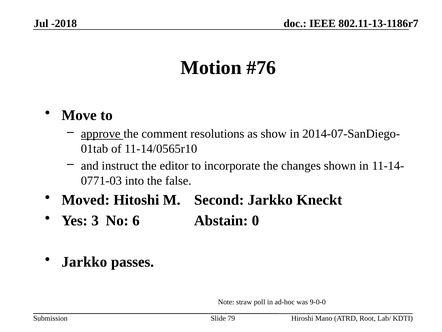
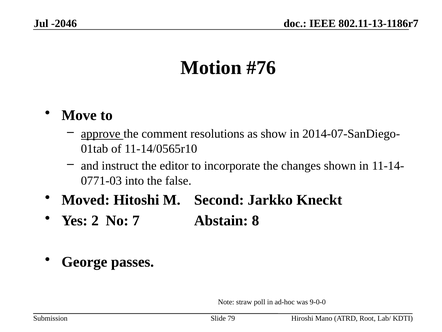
-2018: -2018 -> -2046 (64, 24)
3: 3 -> 2 (95, 220)
6: 6 -> 7 (136, 220)
0: 0 -> 8 (255, 220)
Jarkko: Jarkko -> George (84, 262)
